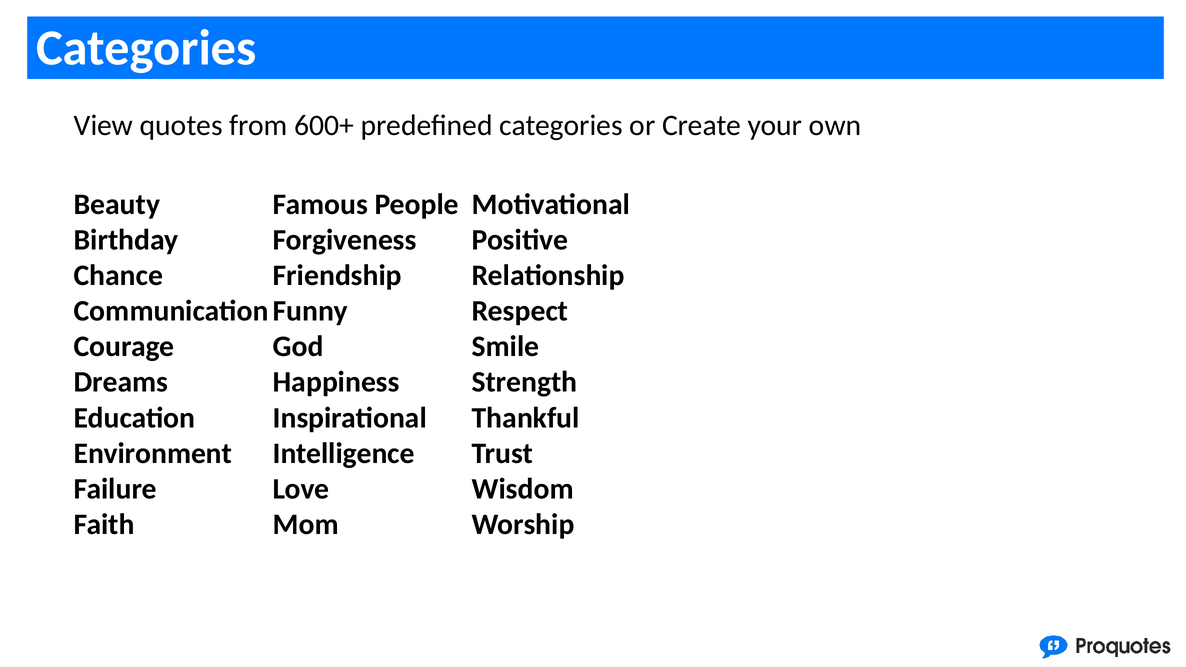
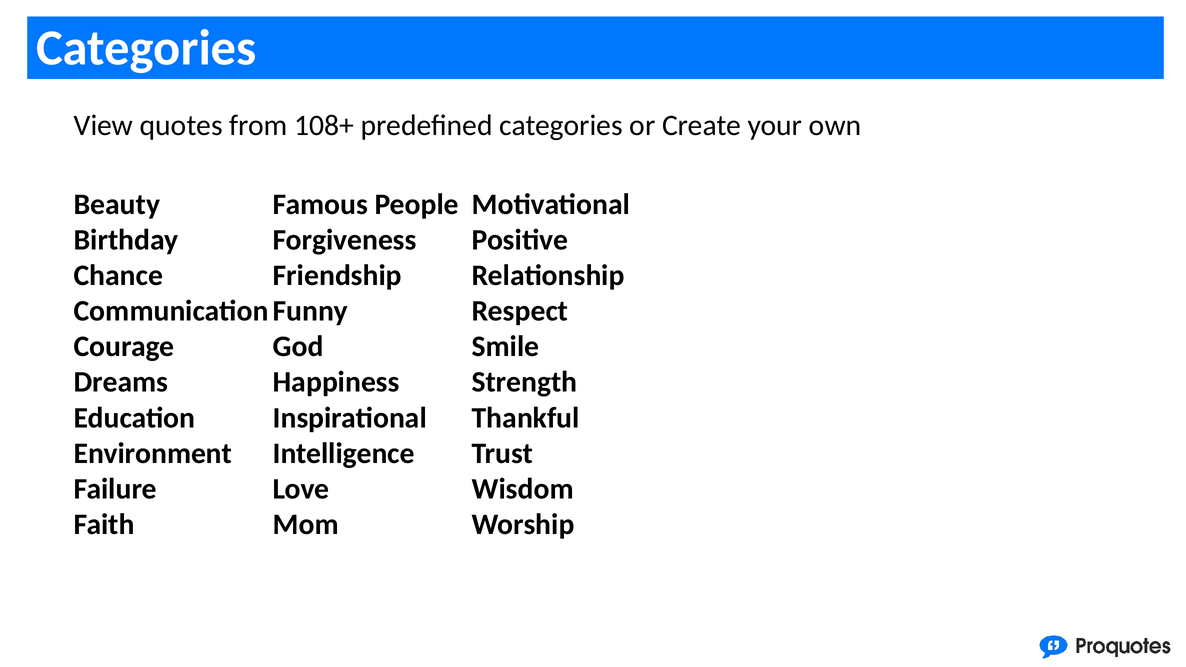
600+: 600+ -> 108+ (324, 126)
